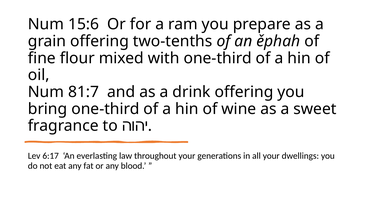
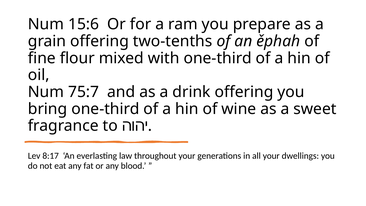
81:7: 81:7 -> 75:7 (84, 92)
6:17: 6:17 -> 8:17 (51, 156)
